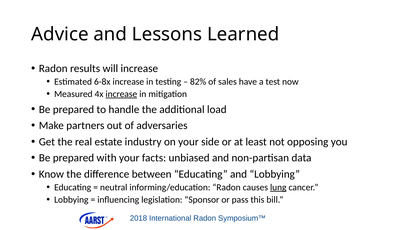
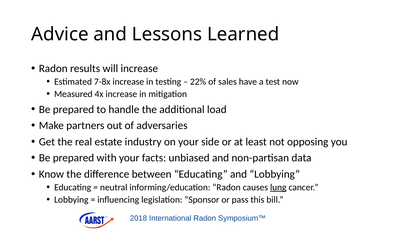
6-8x: 6-8x -> 7-8x (102, 82)
82%: 82% -> 22% (198, 82)
increase underline: present -> none (121, 94)
